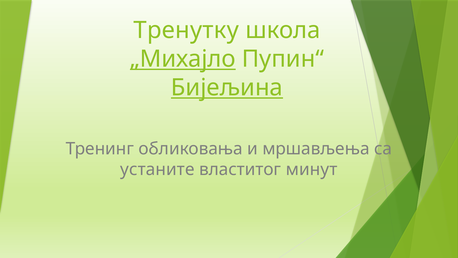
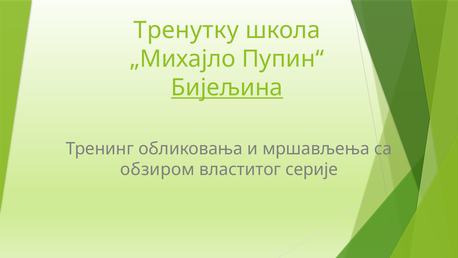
„Михајло underline: present -> none (183, 59)
устаните: устаните -> обзиром (157, 169)
минут: минут -> серије (312, 169)
